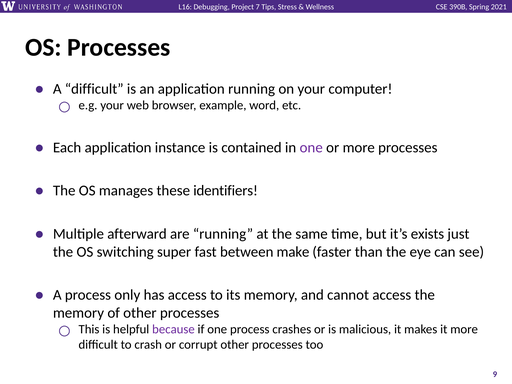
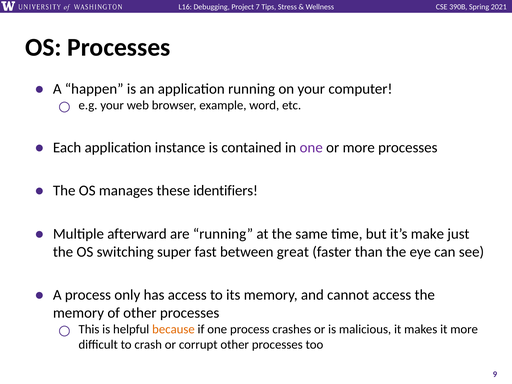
A difficult: difficult -> happen (94, 89)
exists: exists -> make (427, 234)
make: make -> great (293, 252)
because colour: purple -> orange (173, 329)
